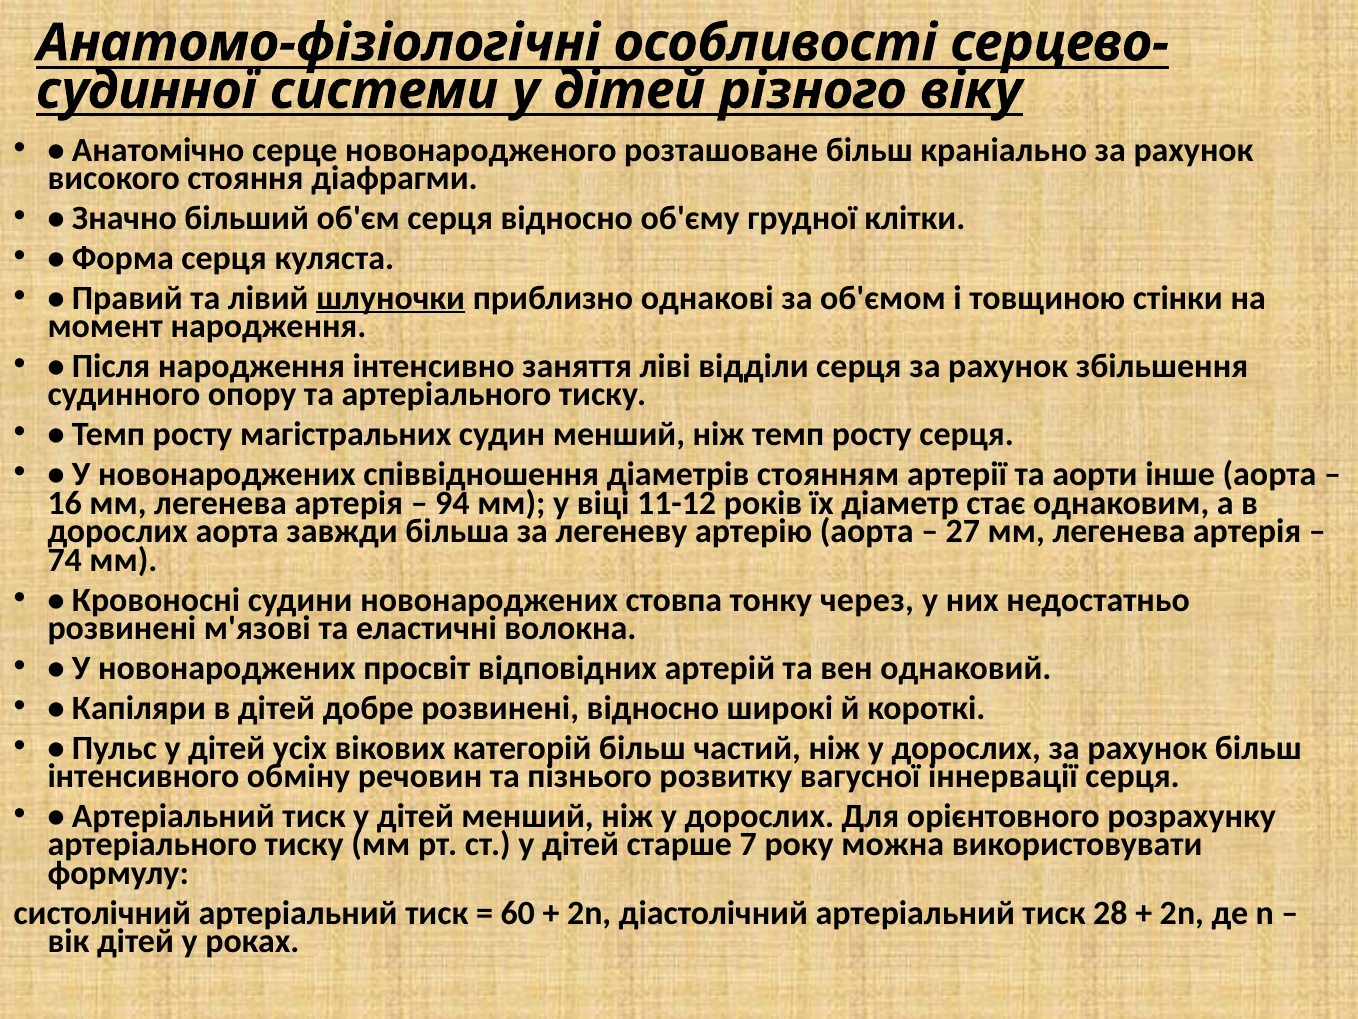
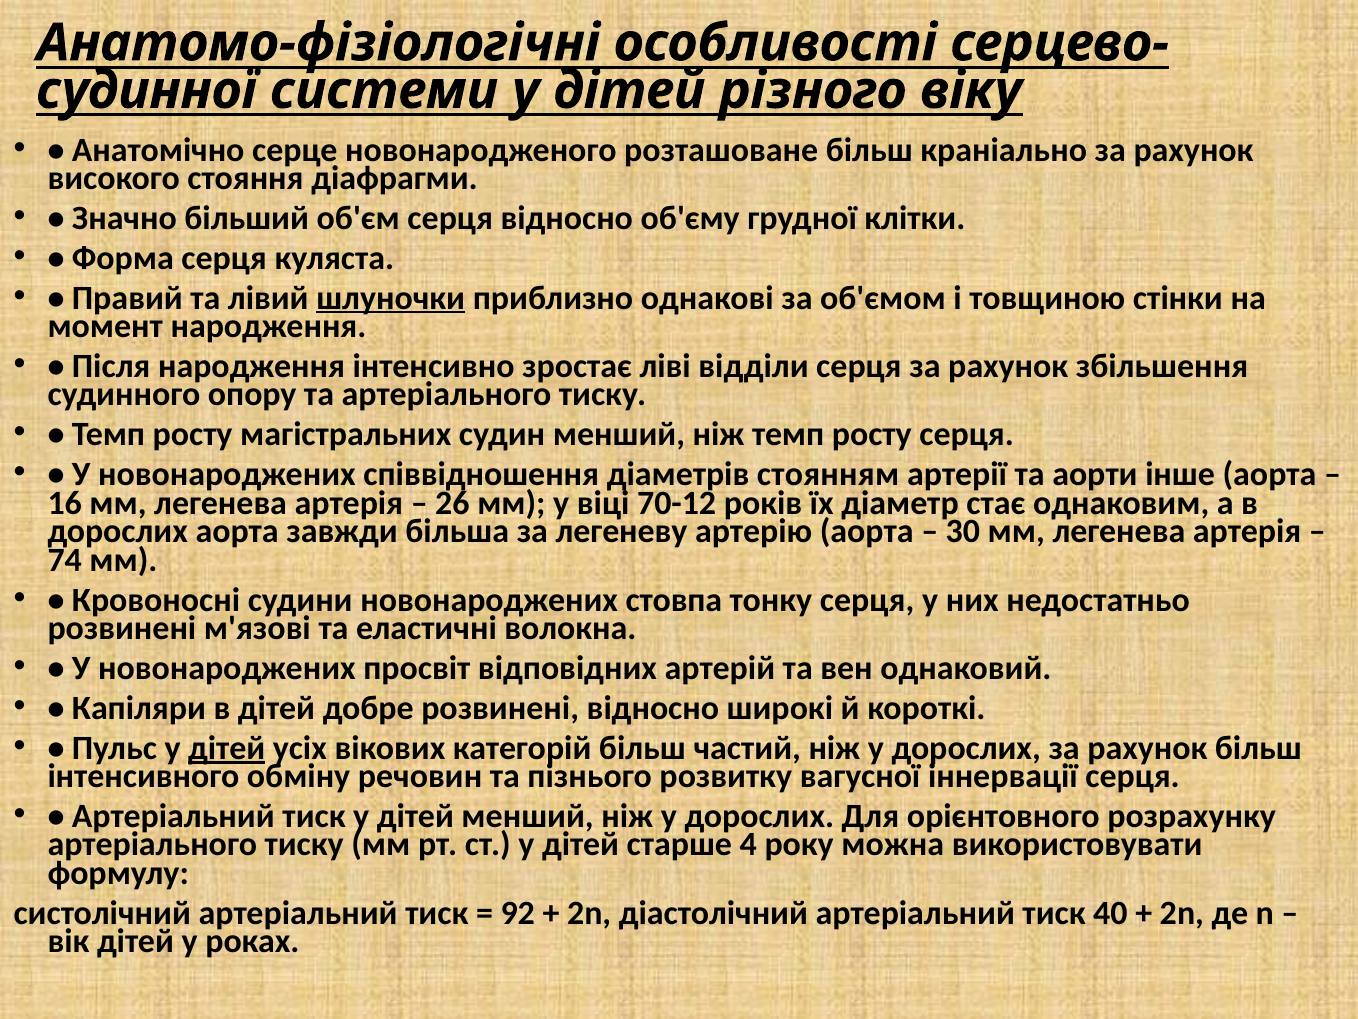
заняття: заняття -> зростає (577, 366)
94: 94 -> 26 (452, 503)
11-12: 11-12 -> 70-12 (677, 503)
27: 27 -> 30 (963, 531)
тонку через: через -> серця (867, 600)
дітей underline: none -> present (227, 748)
7: 7 -> 4 (748, 844)
60: 60 -> 92 (518, 913)
28: 28 -> 40 (1110, 913)
